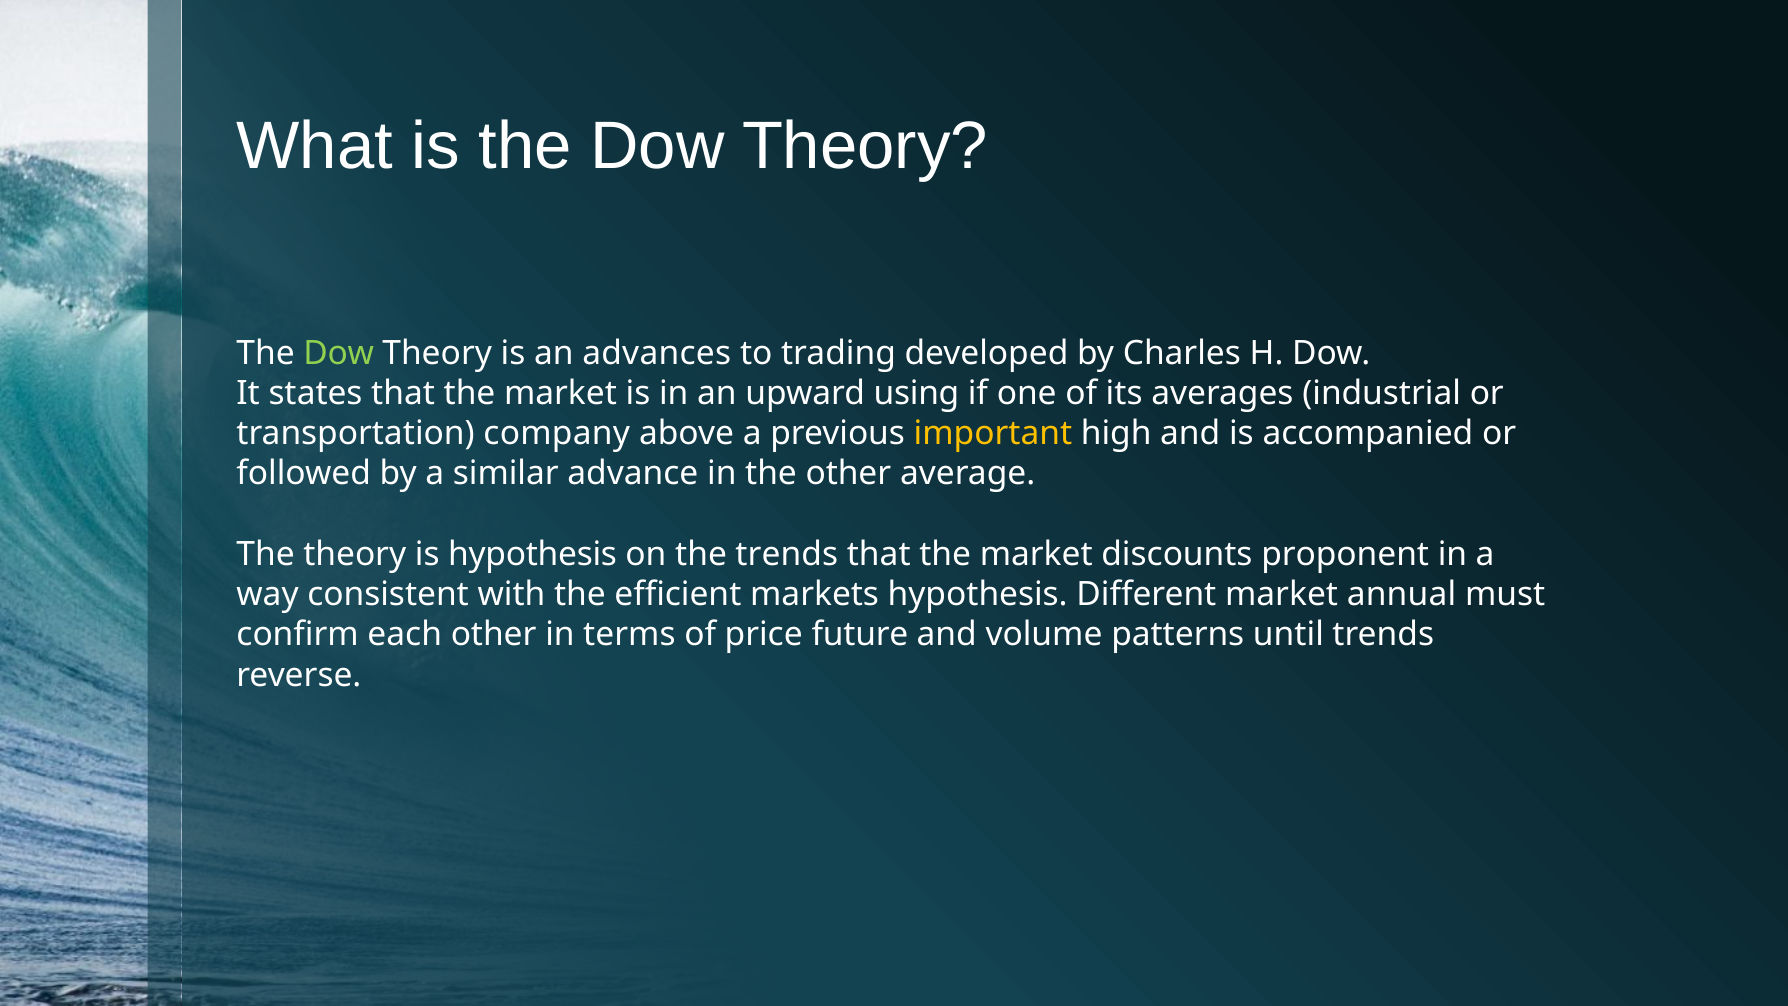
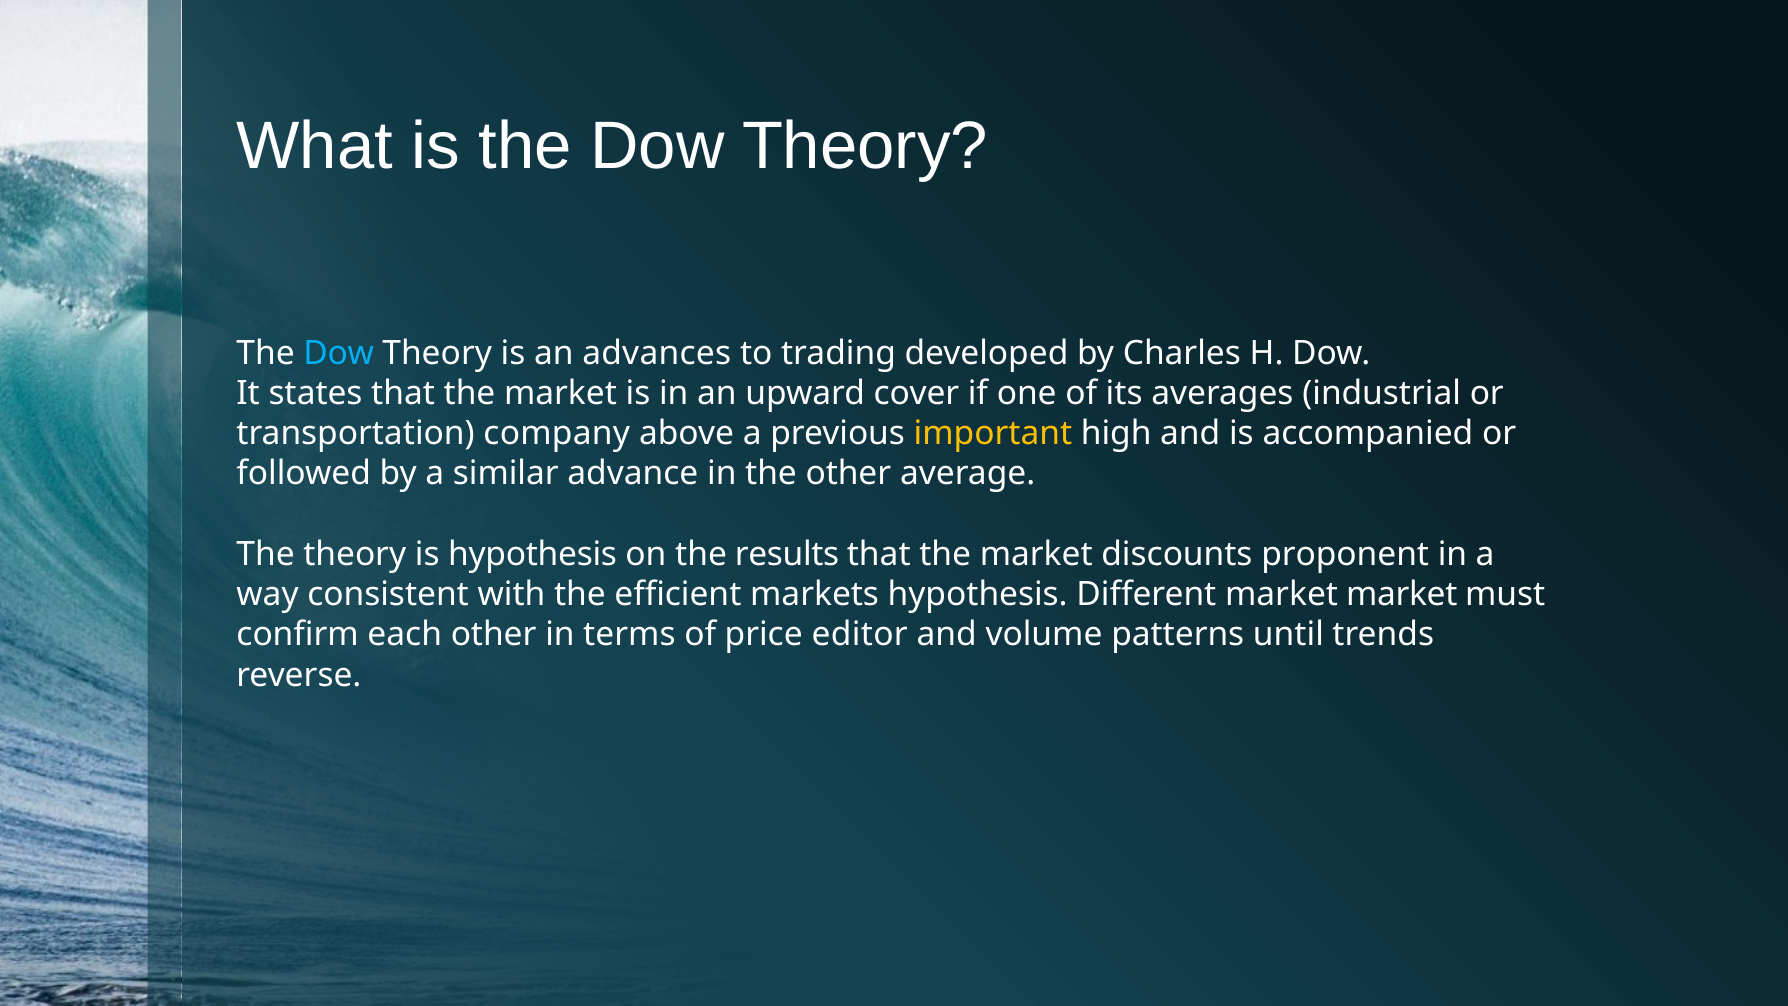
Dow colour: light green -> light blue (339, 353)
using: using -> cover (916, 393)
the trends: trends -> results (787, 554)
market annual: annual -> market (1402, 595)
future: future -> editor (860, 635)
